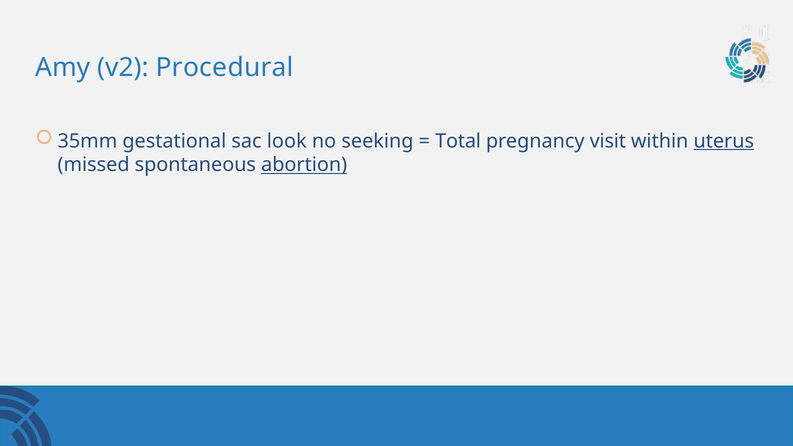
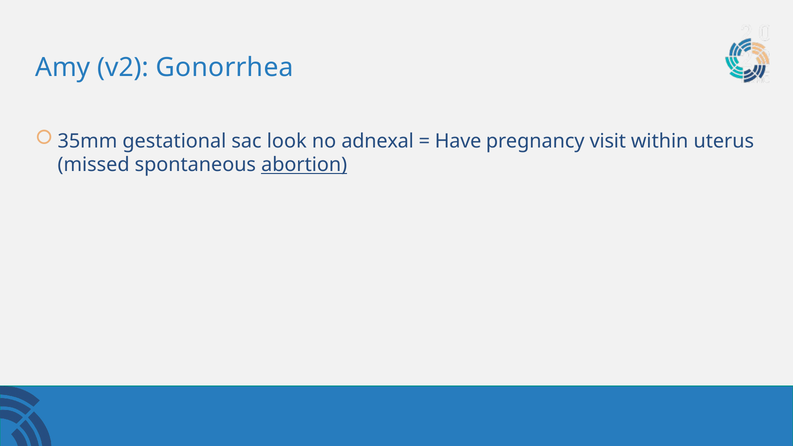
Procedural: Procedural -> Gonorrhea (225, 68)
seeking: seeking -> adnexal (378, 141)
Total: Total -> Have (458, 141)
uterus underline: present -> none (724, 141)
